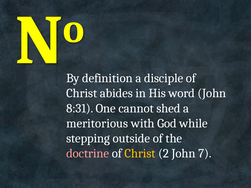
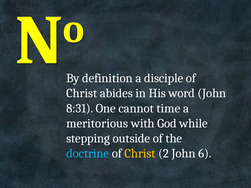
shed: shed -> time (168, 108)
doctrine colour: pink -> light blue (88, 154)
7: 7 -> 6 (205, 154)
